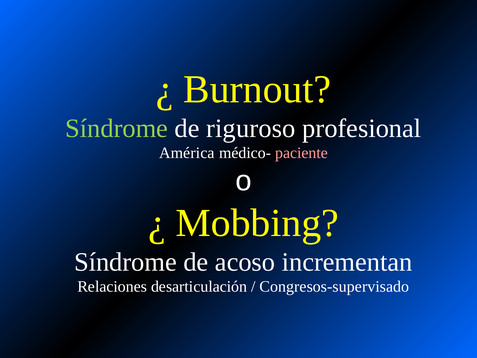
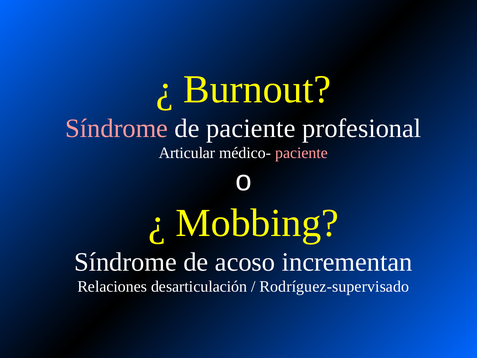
Síndrome colour: light green -> pink (117, 128)
de riguroso: riguroso -> paciente (251, 128)
América: América -> Articular (187, 153)
Congresos-supervisado: Congresos-supervisado -> Rodríguez-supervisado (334, 286)
